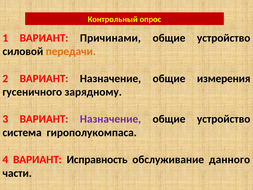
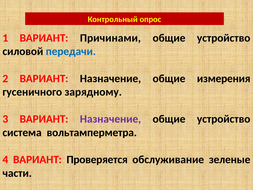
передачи colour: orange -> blue (71, 51)
гирополукомпаса: гирополукомпаса -> вольтамперметра (92, 132)
Исправность: Исправность -> Проверяется (97, 159)
данного: данного -> зеленые (230, 159)
